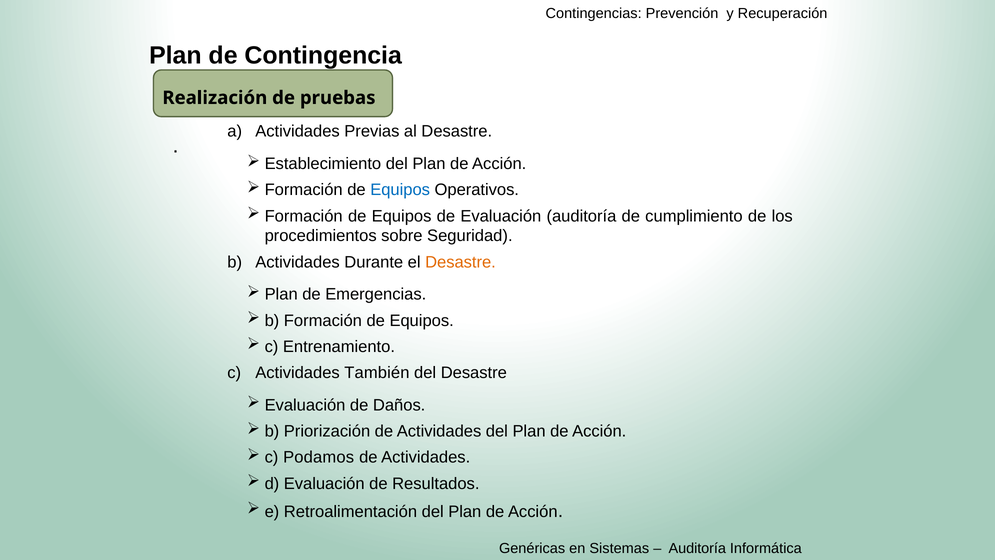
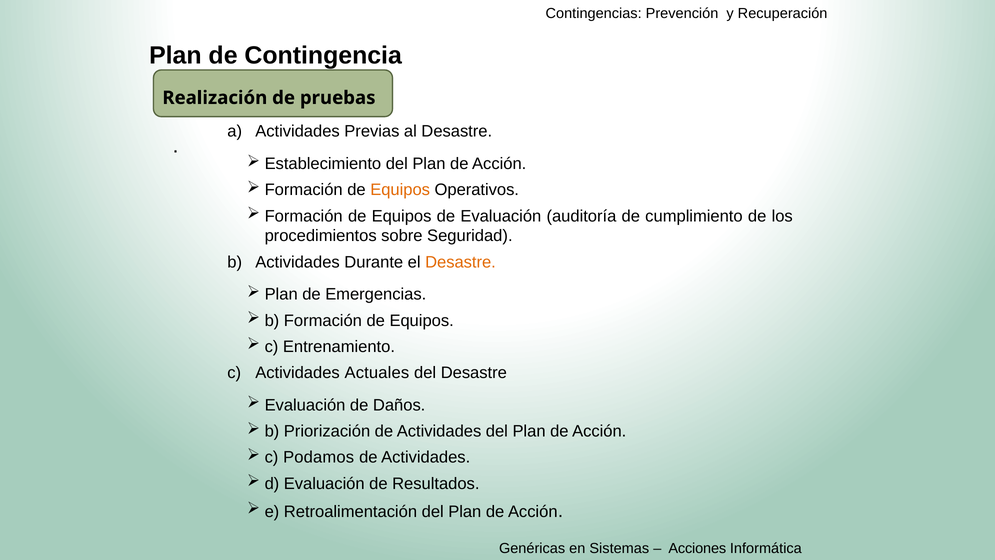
Equipos colour: blue -> orange (400, 190)
También: También -> Actuales (377, 373)
Auditoría: Auditoría -> Acciones (697, 548)
